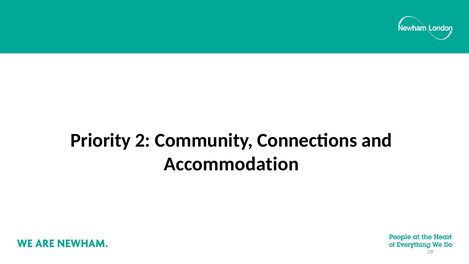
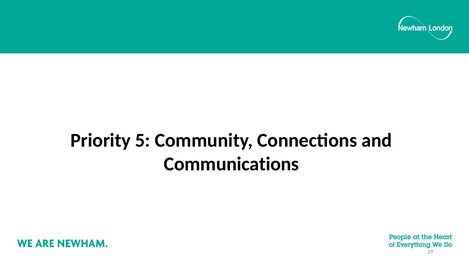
2: 2 -> 5 (143, 140)
Accommodation: Accommodation -> Communications (231, 164)
